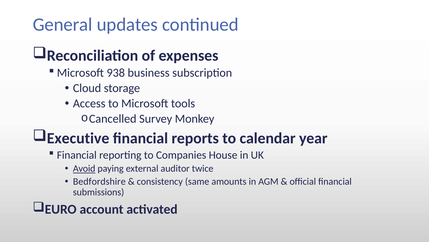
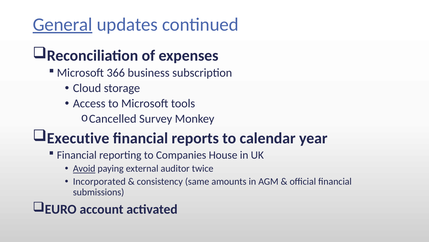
General underline: none -> present (63, 24)
938: 938 -> 366 (116, 73)
Bedfordshire: Bedfordshire -> Incorporated (99, 181)
